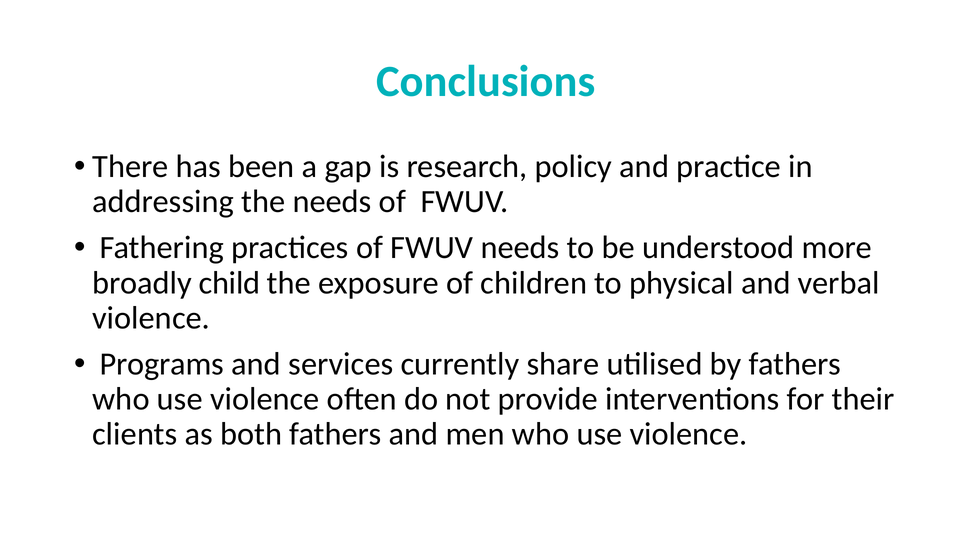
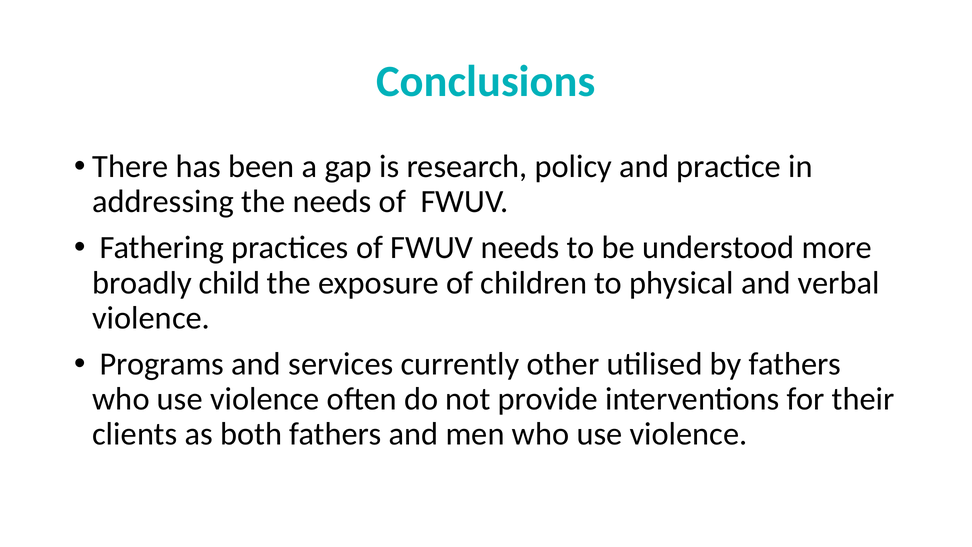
share: share -> other (563, 364)
